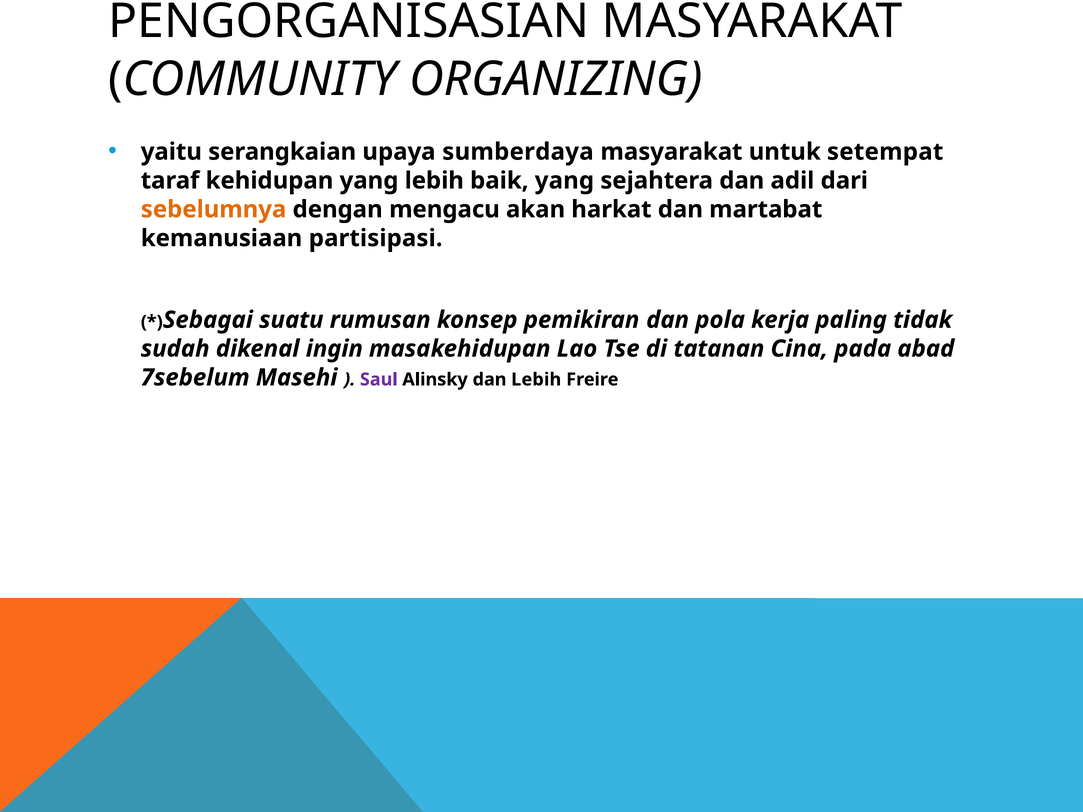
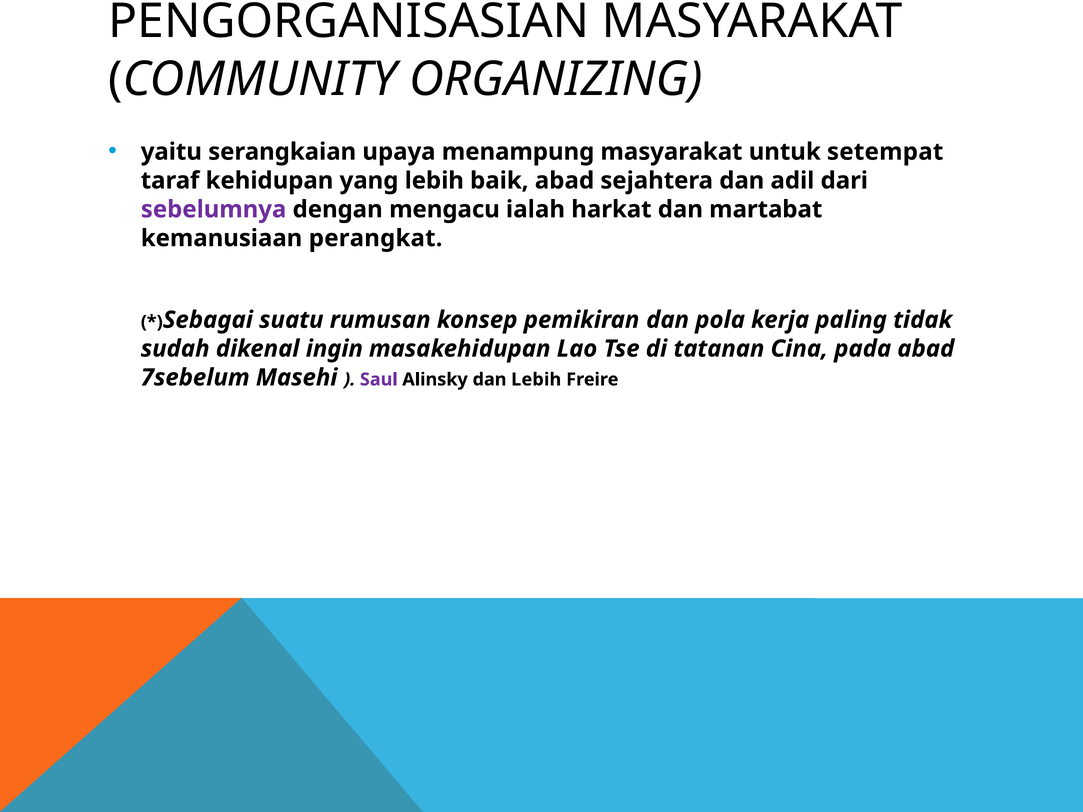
sumberdaya: sumberdaya -> menampung (518, 152)
baik yang: yang -> abad (564, 181)
sebelumnya colour: orange -> purple (214, 209)
akan: akan -> ialah (535, 209)
partisipasi: partisipasi -> perangkat (376, 238)
